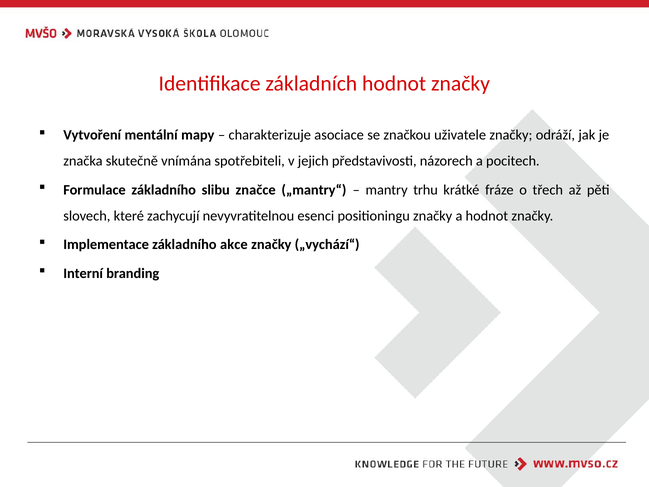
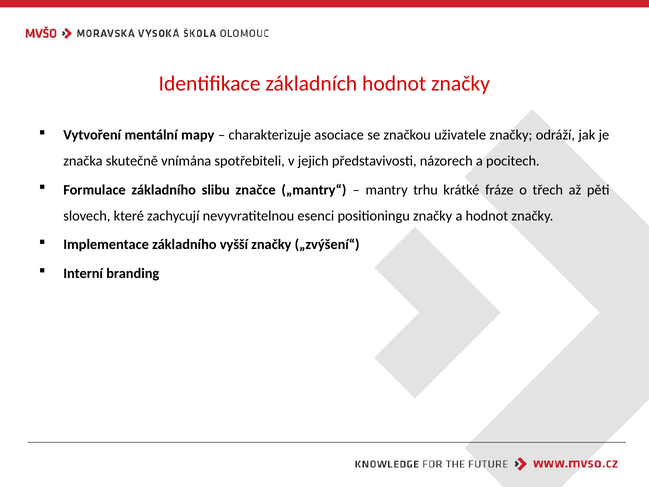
akce: akce -> vyšší (234, 244)
„vychází“: „vychází“ -> „zvýšení“ (327, 244)
